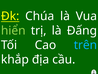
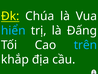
hiển colour: light green -> light blue (13, 30)
